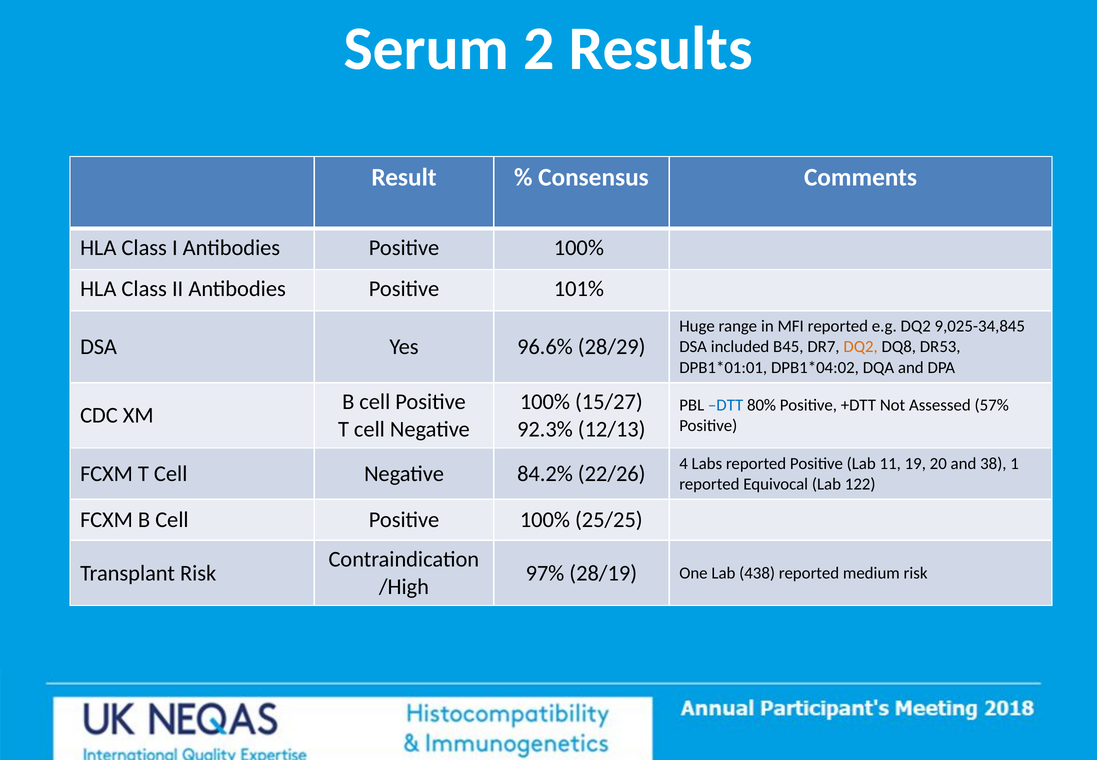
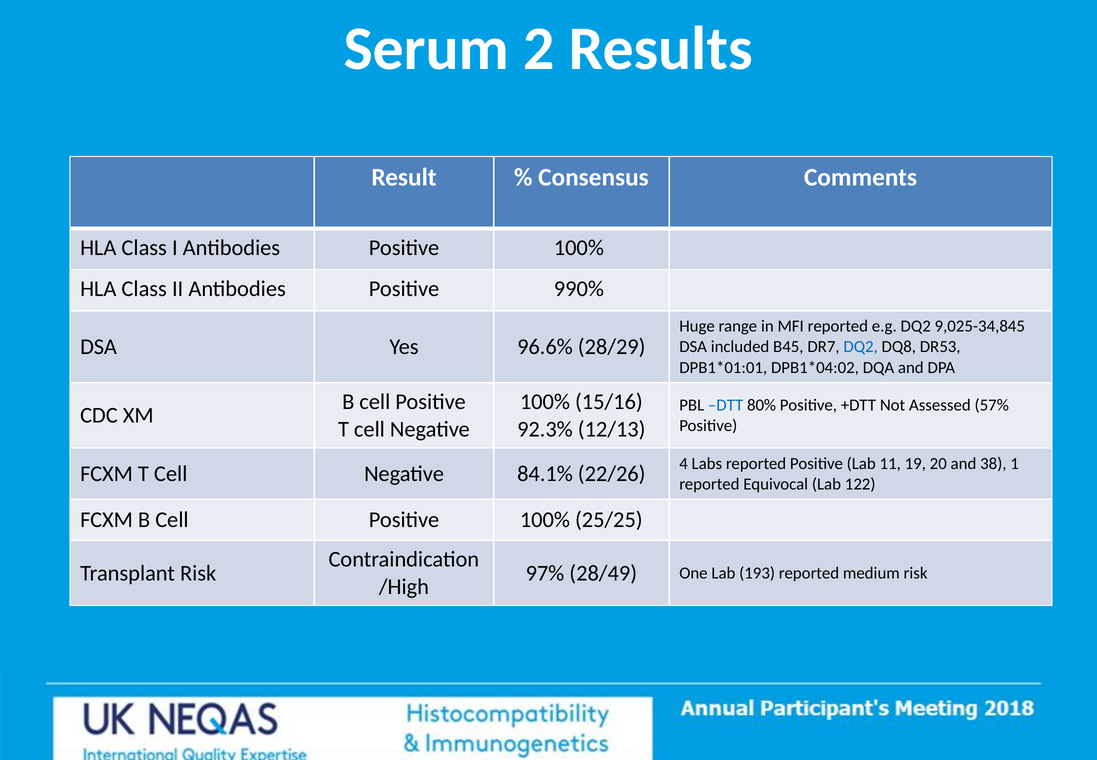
101%: 101% -> 990% (579, 289)
DQ2 colour: orange -> blue (861, 347)
15/27: 15/27 -> 15/16 (609, 401)
84.2%: 84.2% -> 84.1% (545, 473)
28/19: 28/19 -> 28/49 (603, 573)
438: 438 -> 193 (757, 573)
